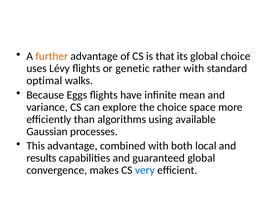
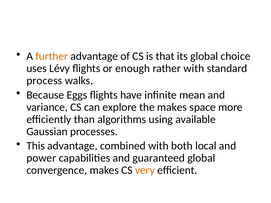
genetic: genetic -> enough (133, 69)
optimal: optimal -> process (44, 81)
the choice: choice -> makes (172, 107)
results: results -> power (41, 158)
very colour: blue -> orange (145, 170)
